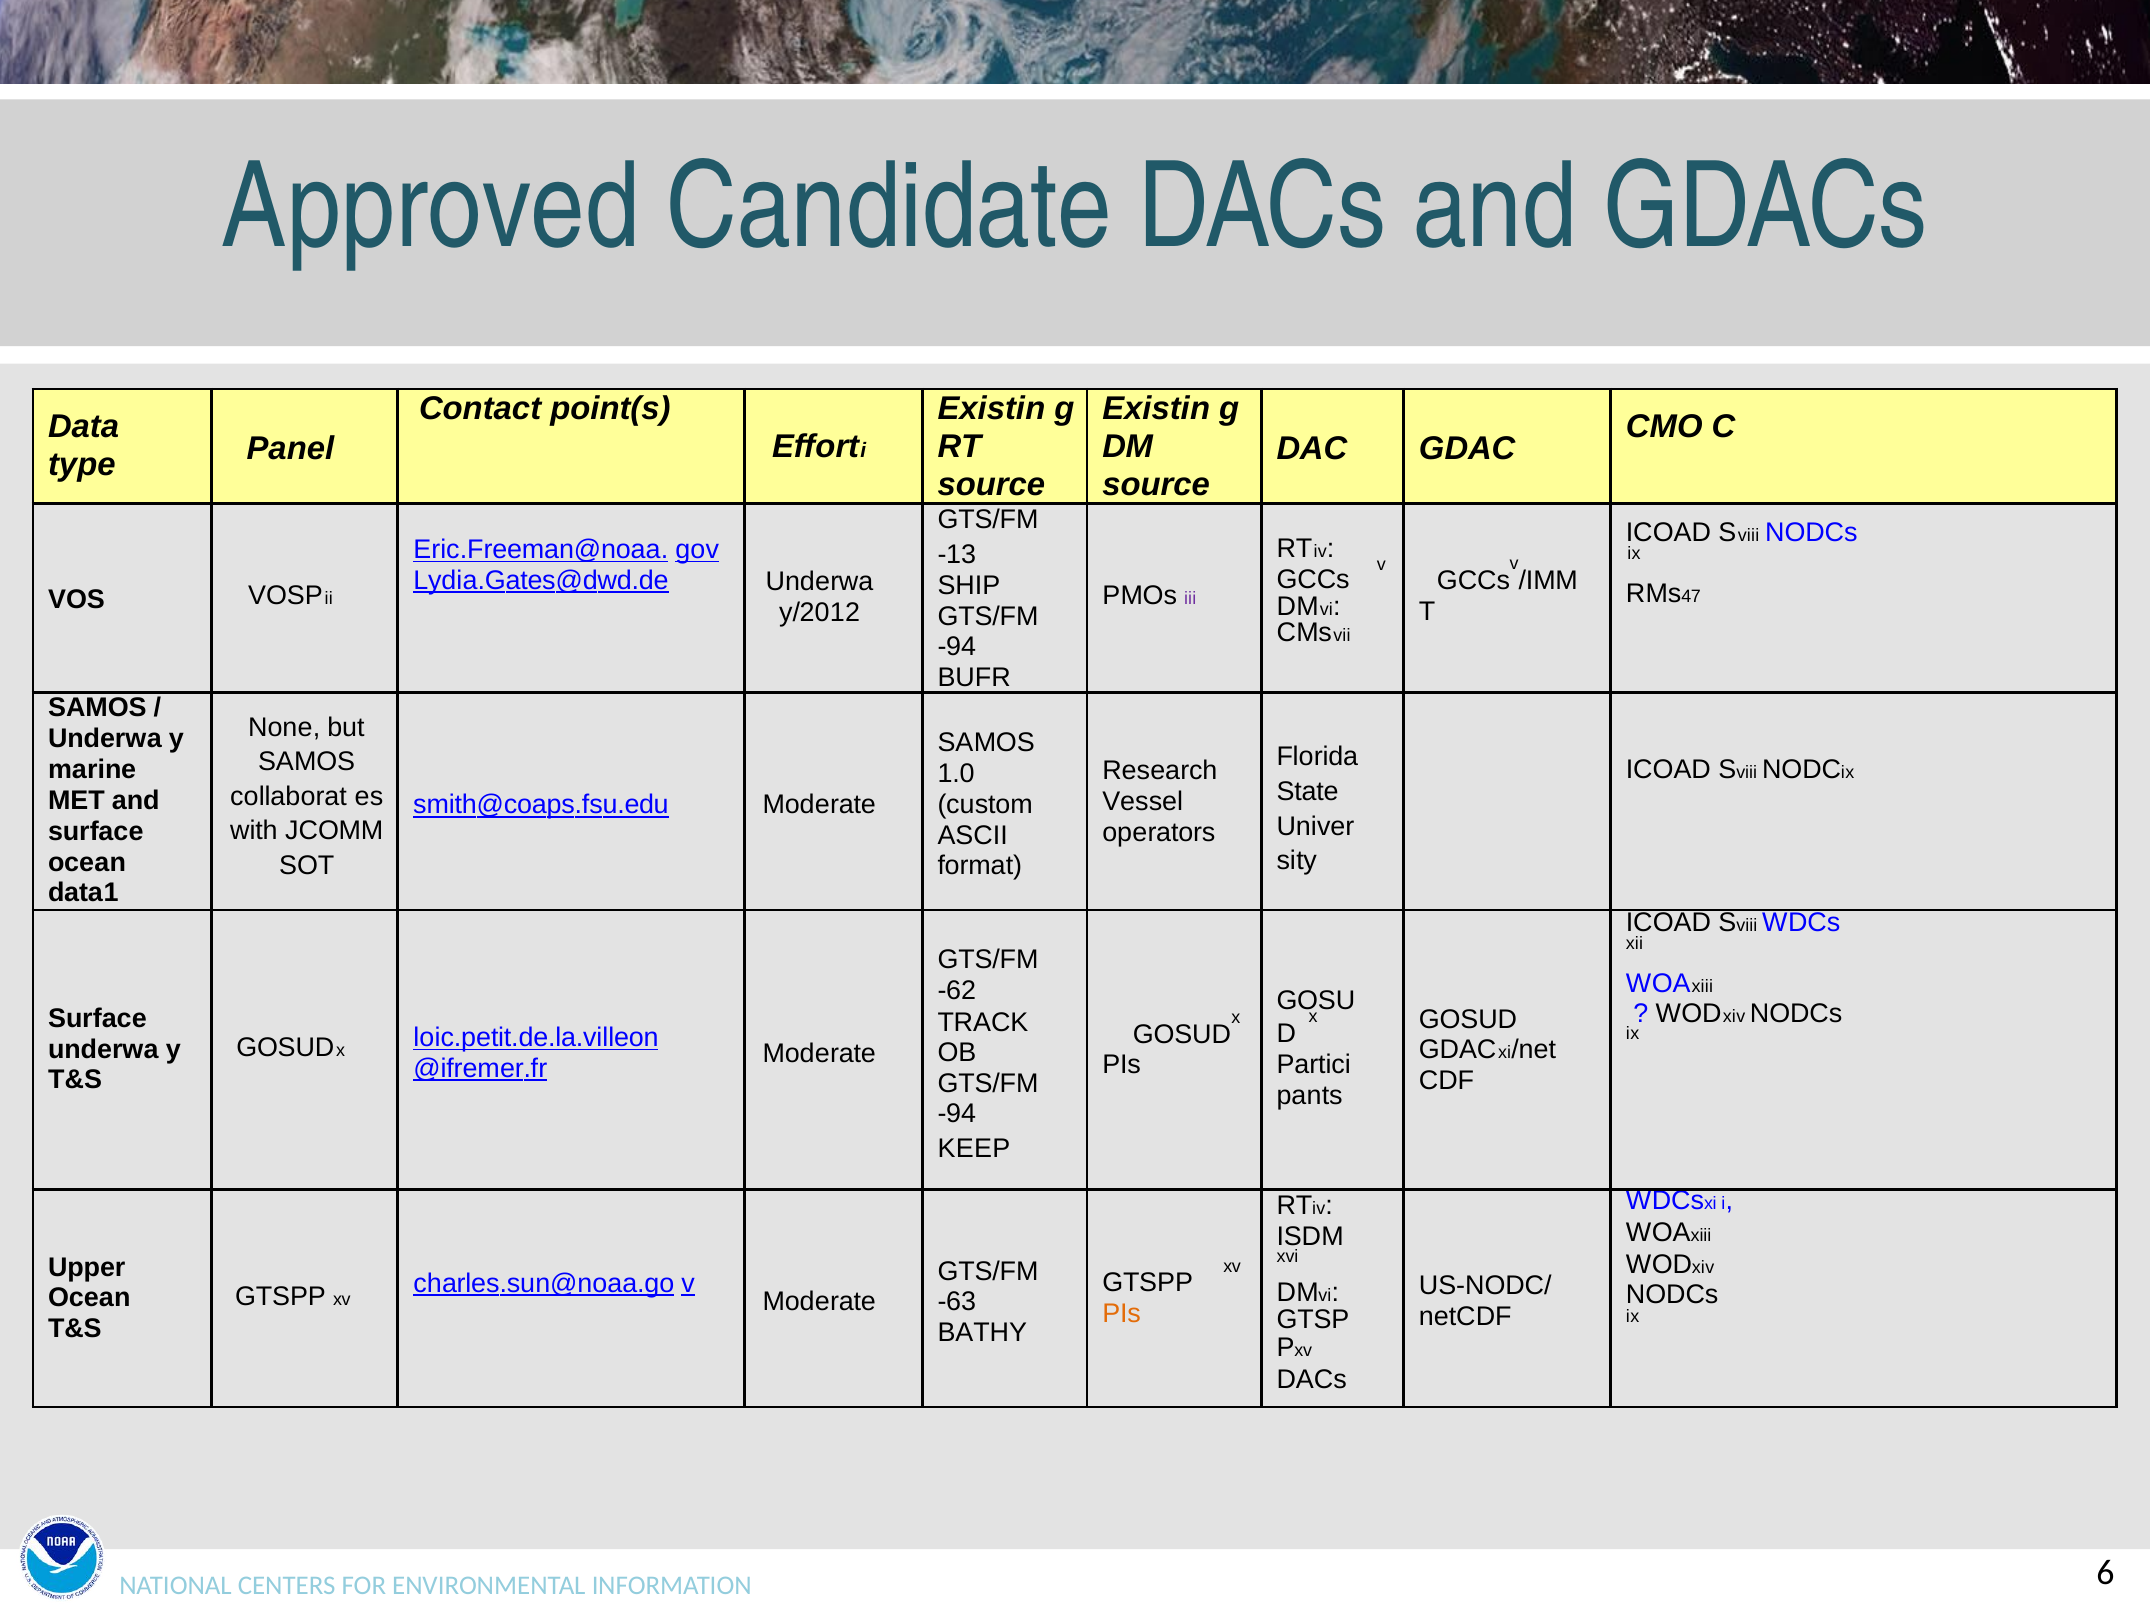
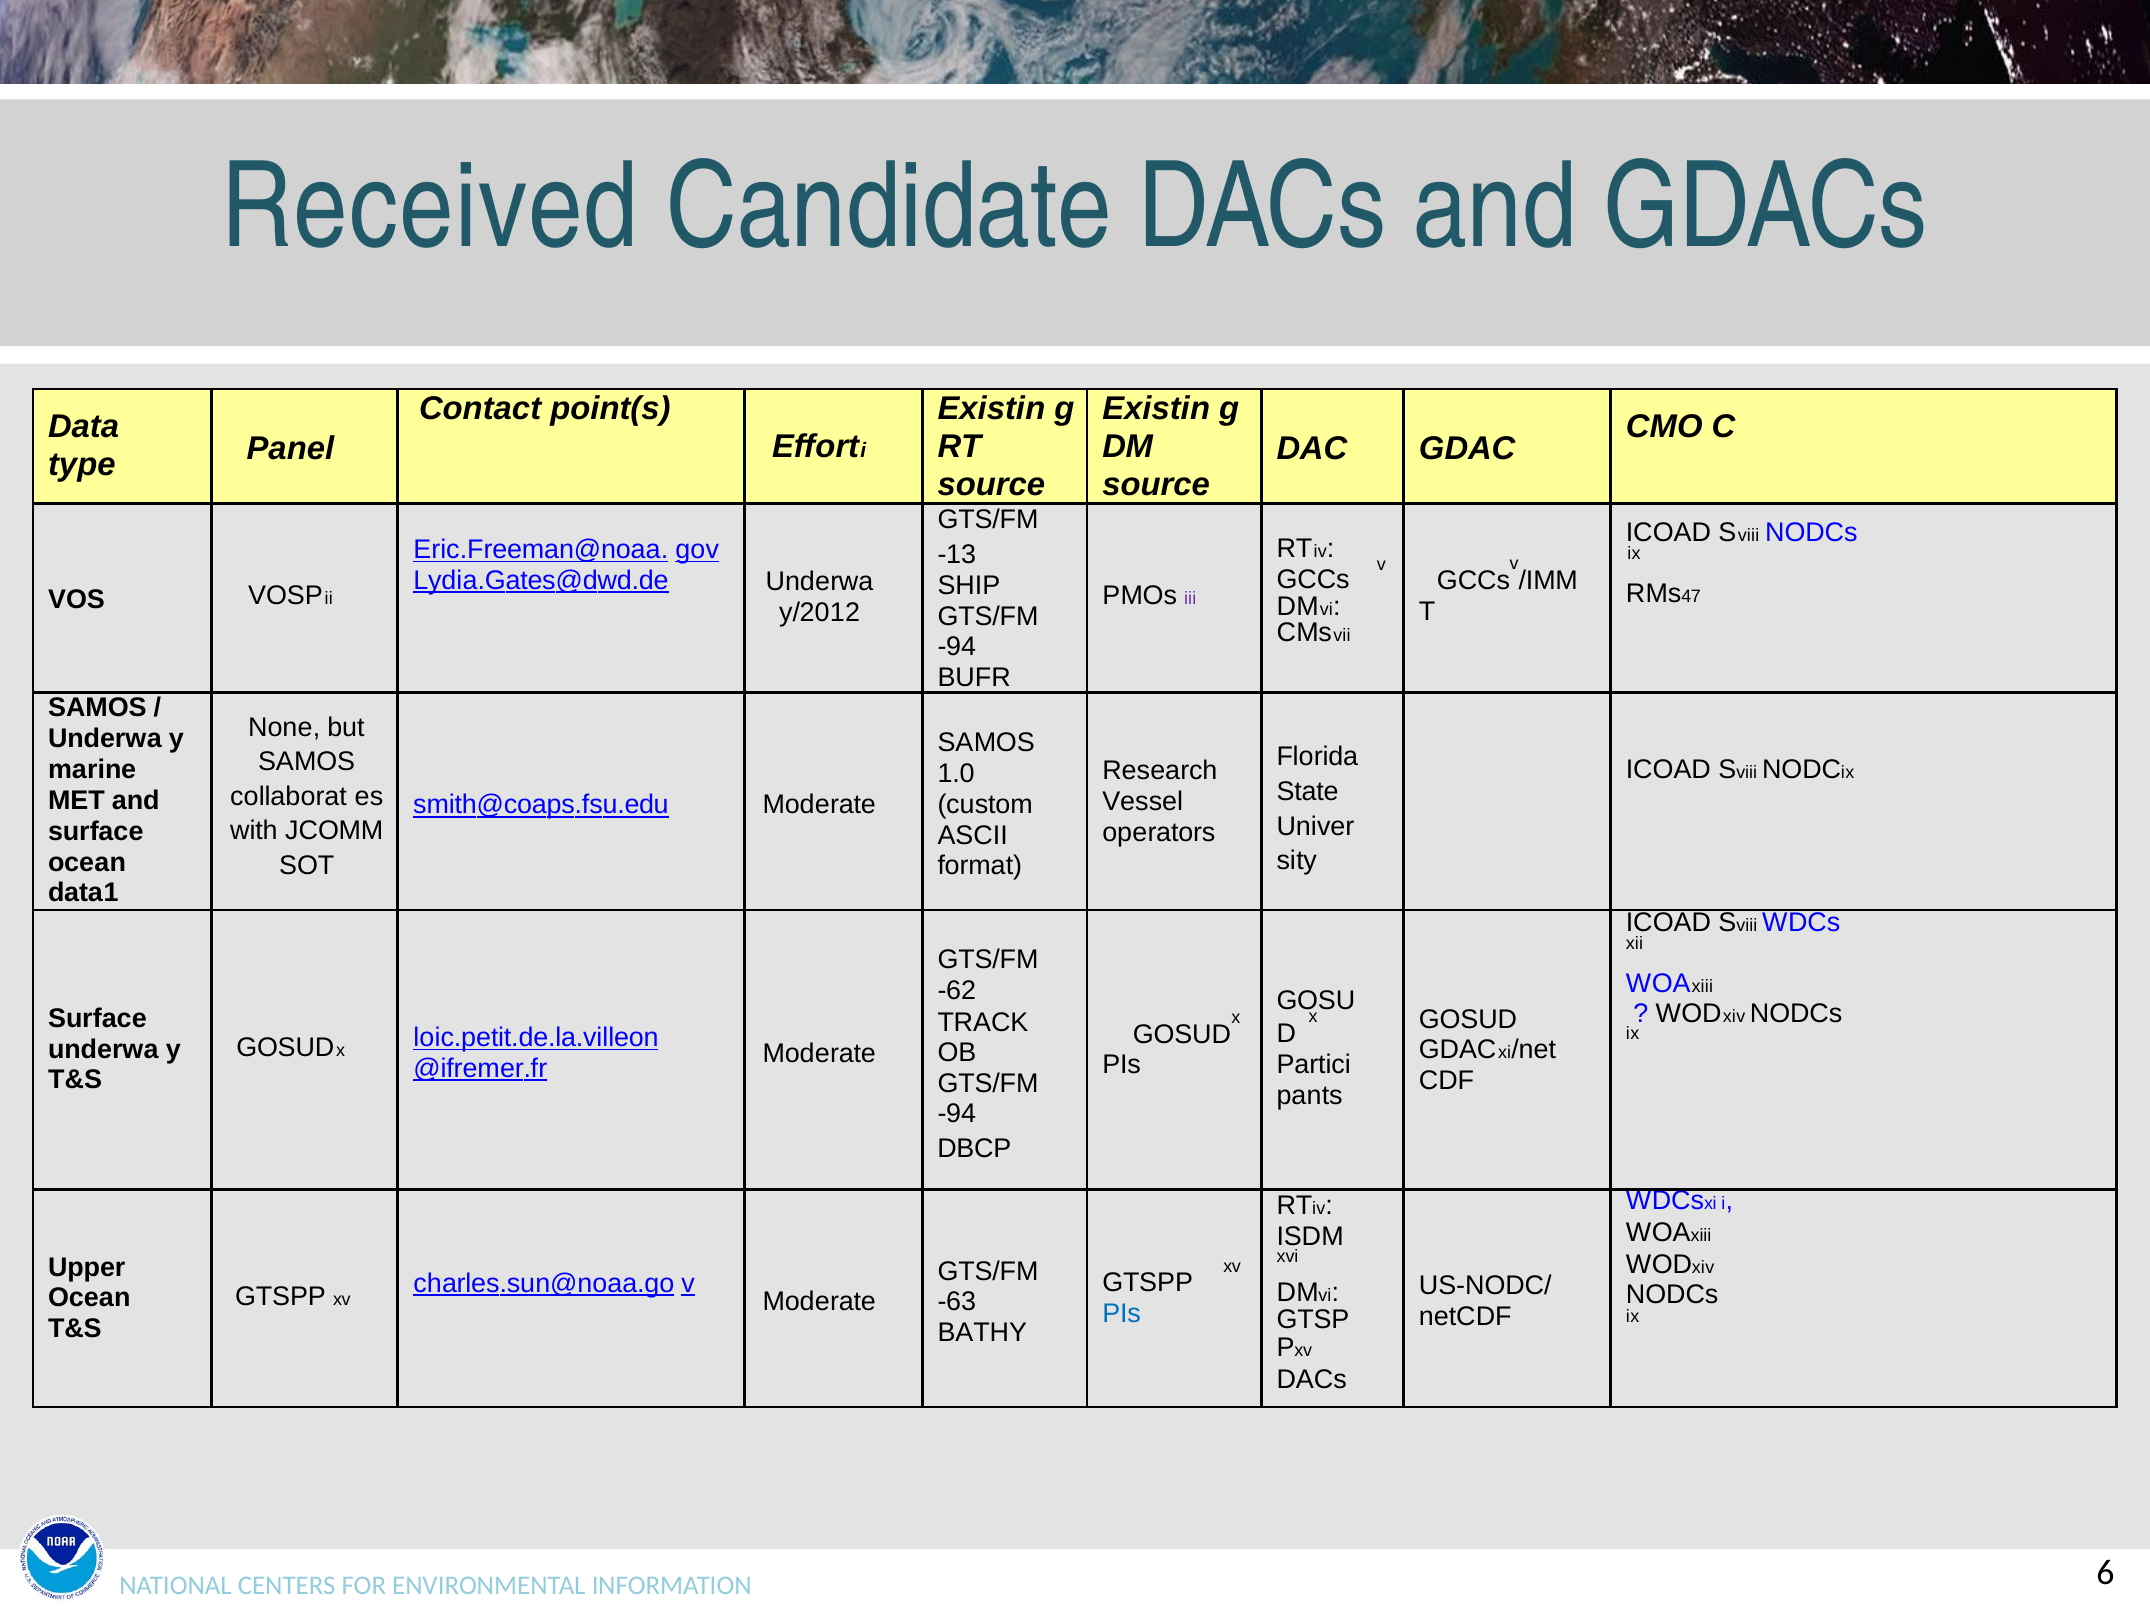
Approved: Approved -> Received (430, 207)
KEEP: KEEP -> DBCP (974, 1149)
PIs colour: orange -> blue (1122, 1314)
